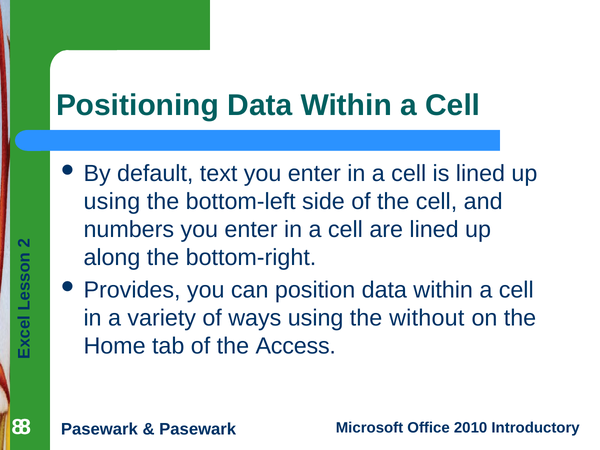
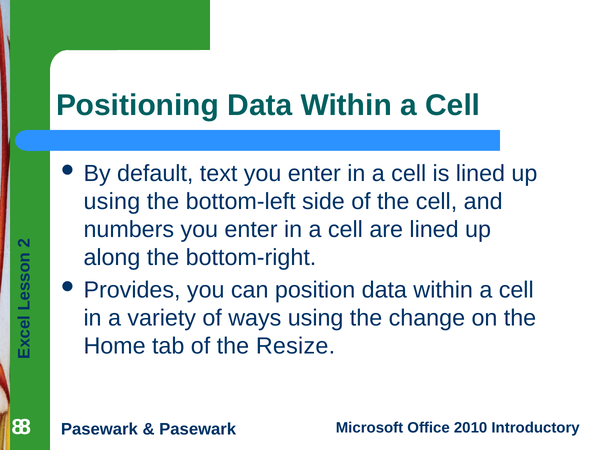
without: without -> change (427, 318)
Access: Access -> Resize (296, 346)
